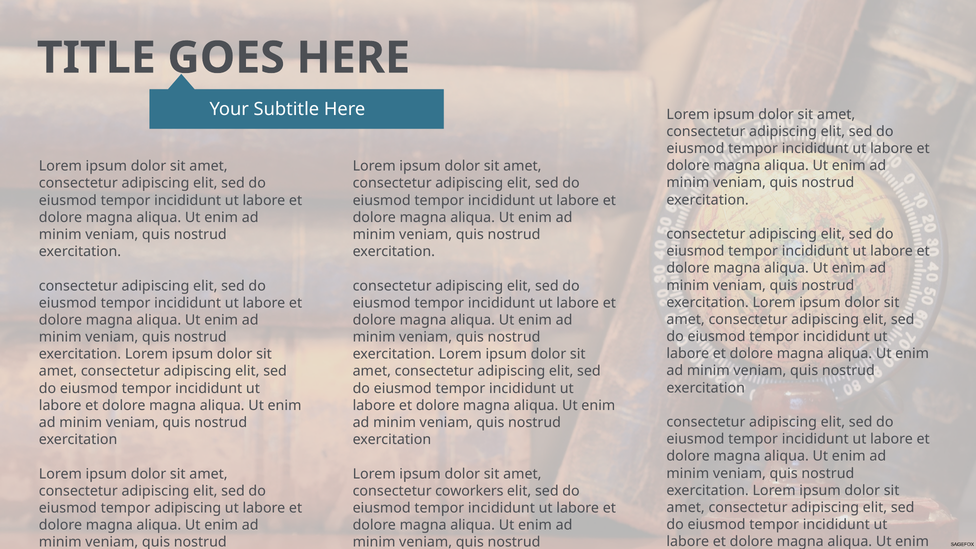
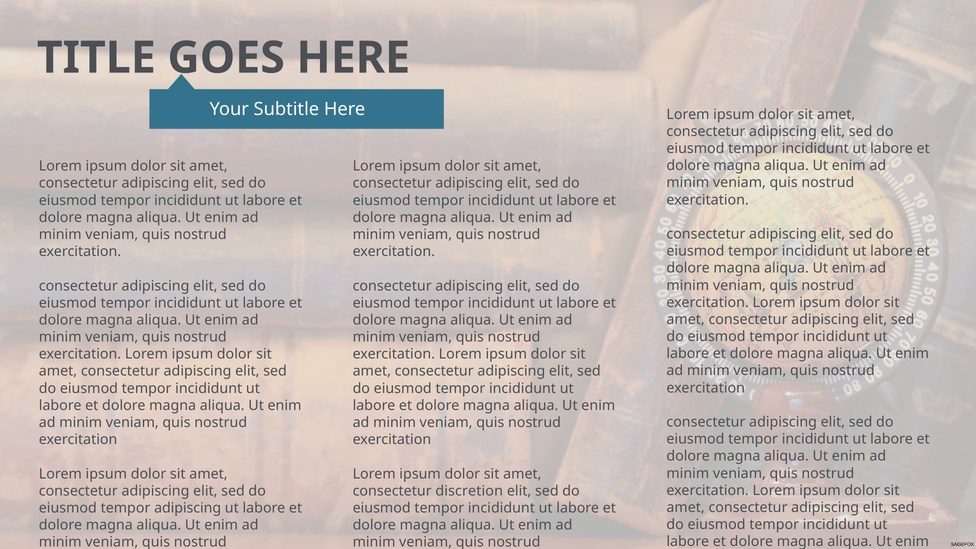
coworkers: coworkers -> discretion (469, 491)
